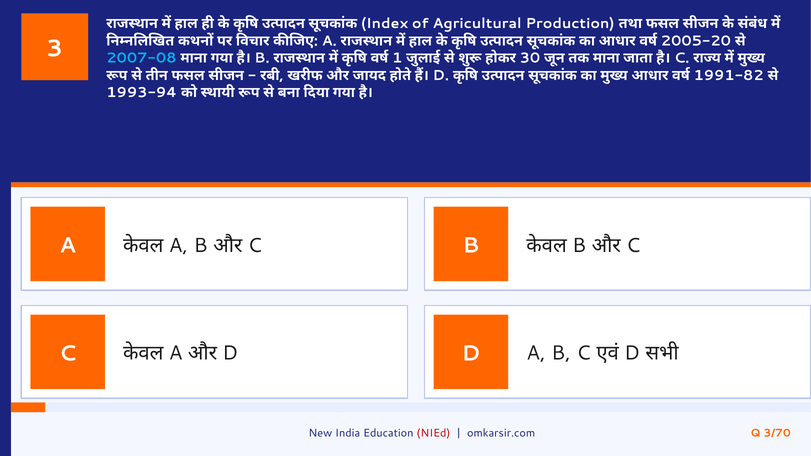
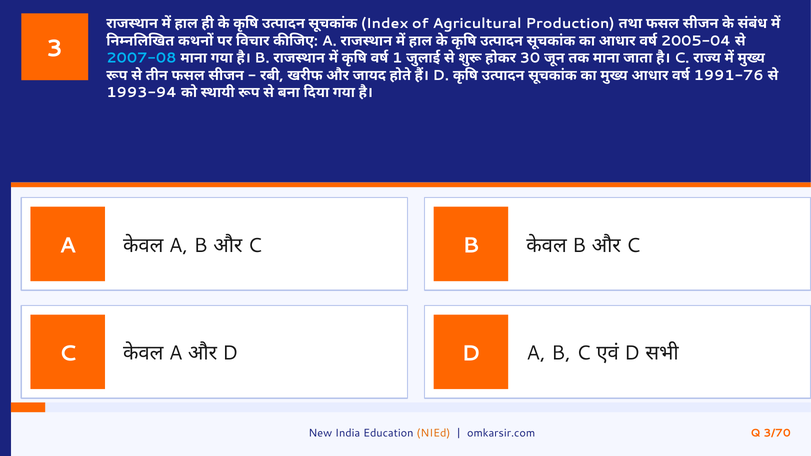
2005-20: 2005-20 -> 2005-04 (696, 41)
1991-82: 1991-82 -> 1991-76 (729, 75)
NIEd colour: red -> orange (433, 433)
